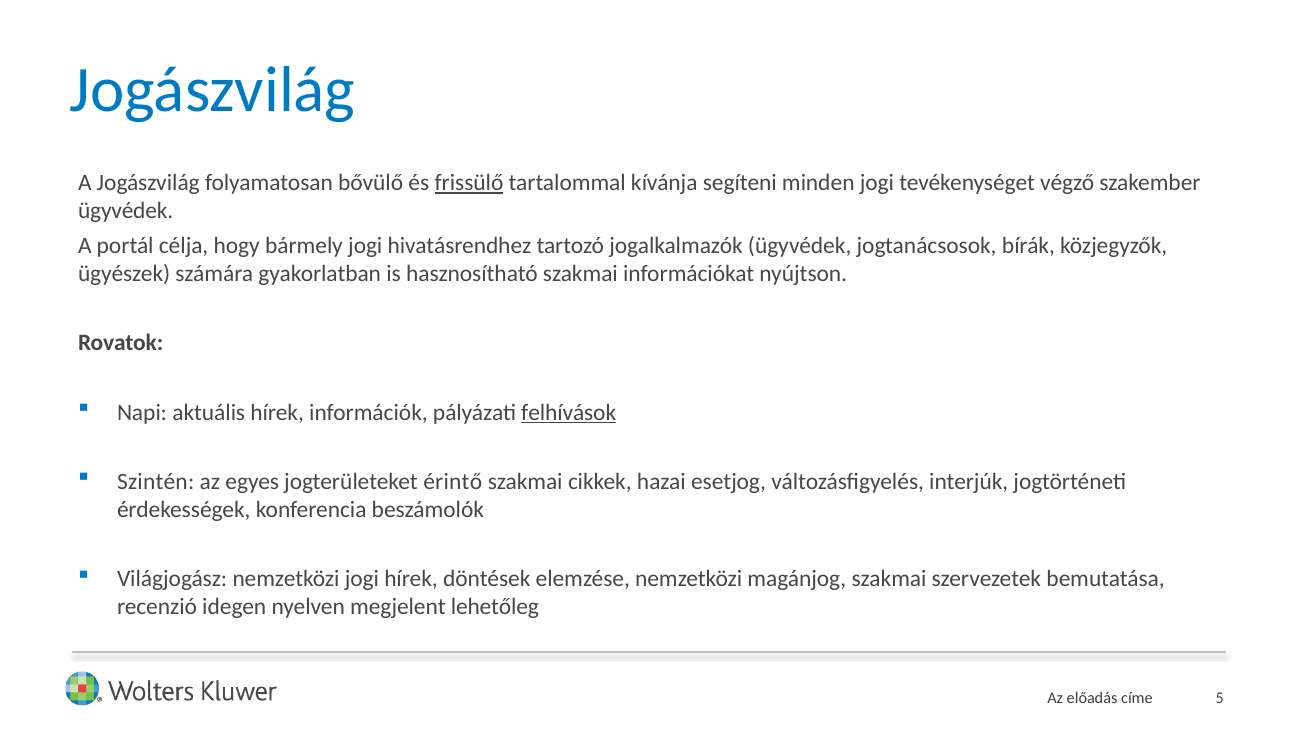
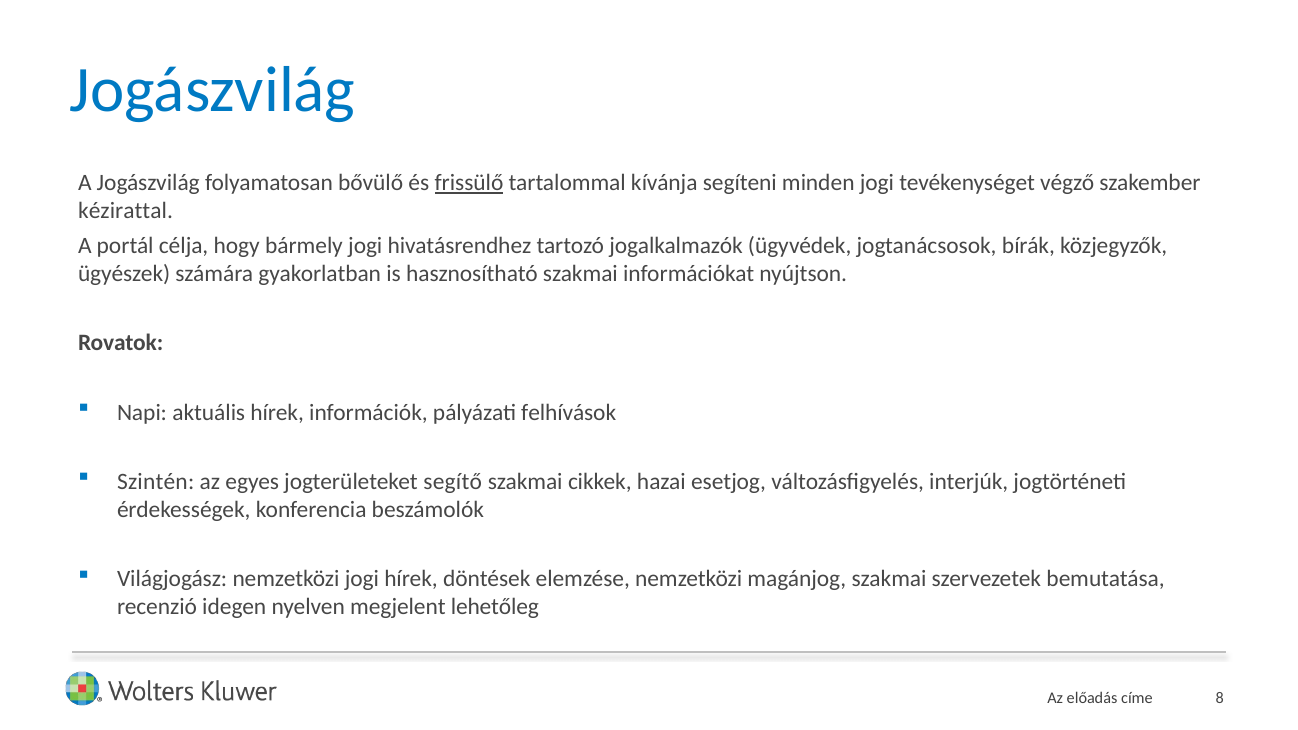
ügyvédek: ügyvédek -> kézirattal (126, 211)
felhívások underline: present -> none (569, 412)
érintő: érintő -> segítő (453, 482)
5: 5 -> 8 (1220, 698)
